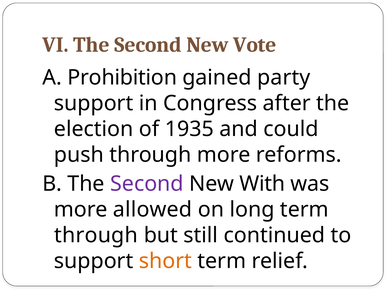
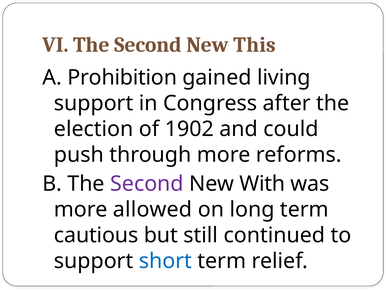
Vote: Vote -> This (255, 45)
party: party -> living (284, 77)
1935: 1935 -> 1902 (189, 129)
through: through -> cautious (96, 235)
short colour: orange -> blue (165, 261)
